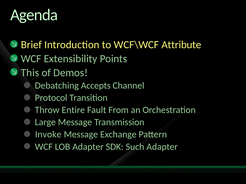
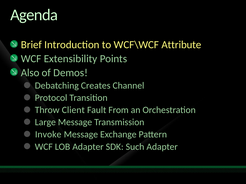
This: This -> Also (30, 73)
Accepts: Accepts -> Creates (96, 86)
Entire: Entire -> Client (73, 110)
